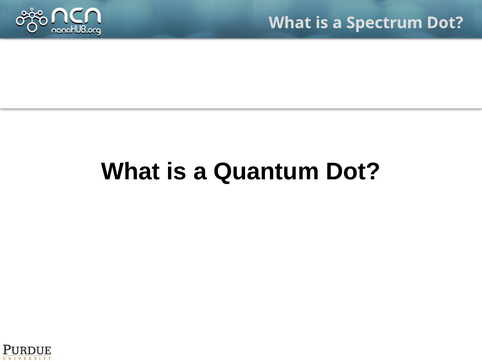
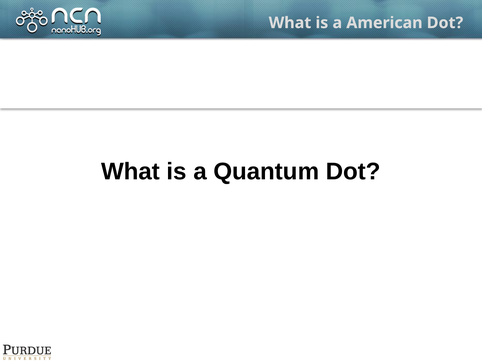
Spectrum: Spectrum -> American (384, 23)
